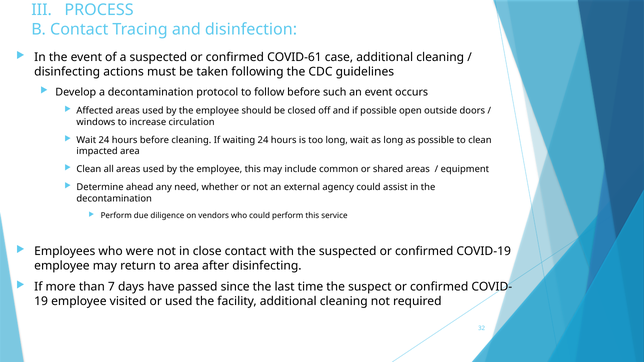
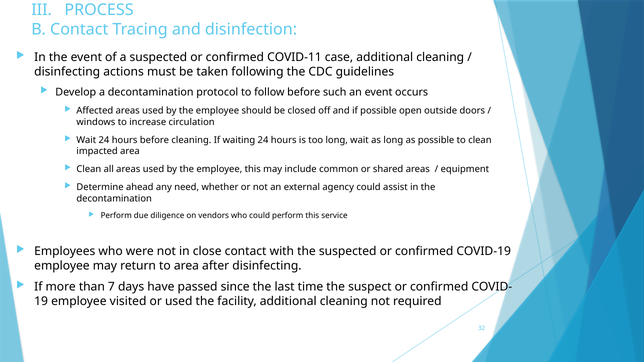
COVID-61: COVID-61 -> COVID-11 (294, 57)
